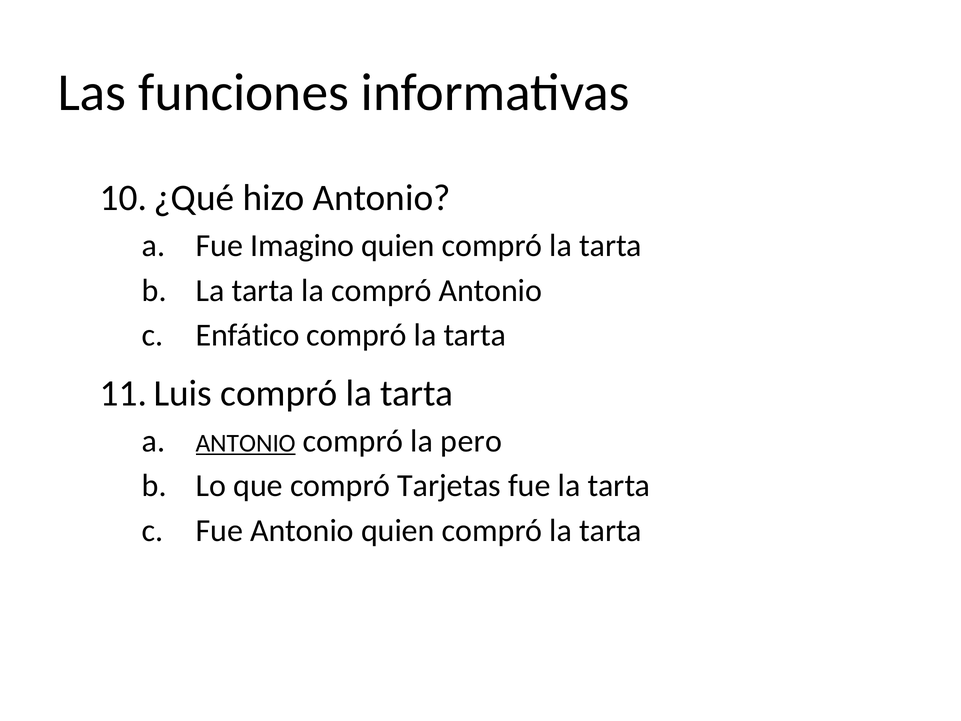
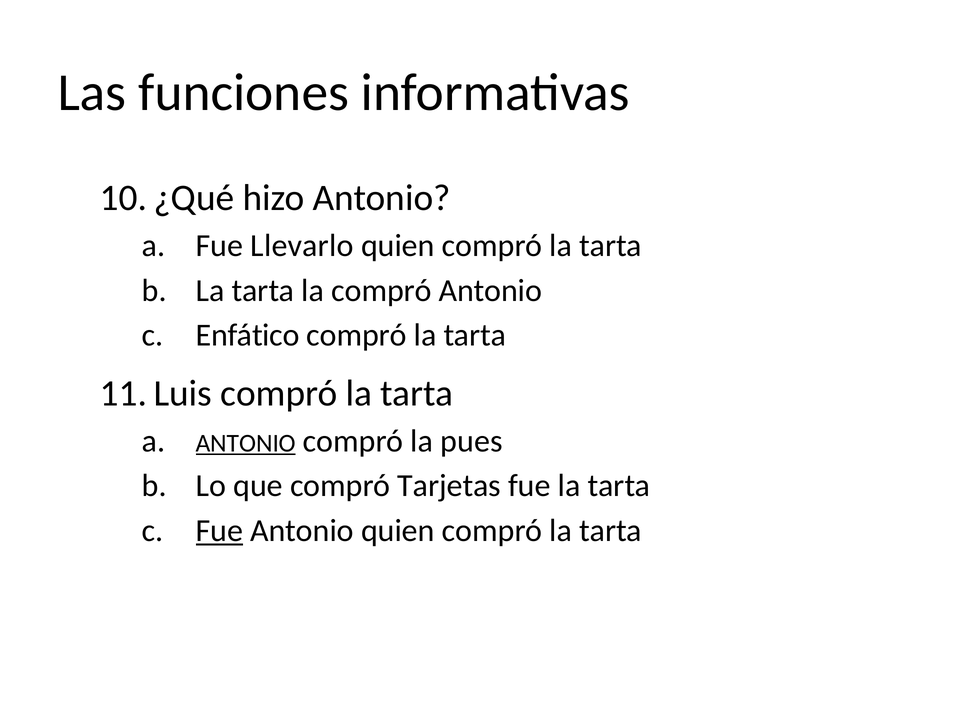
Imagino: Imagino -> Llevarlo (302, 246)
pero: pero -> pues (471, 441)
Fue underline: none -> present (219, 531)
